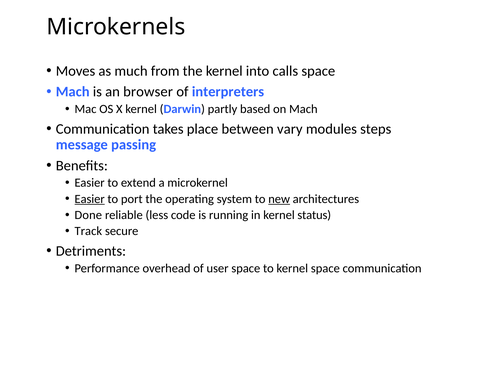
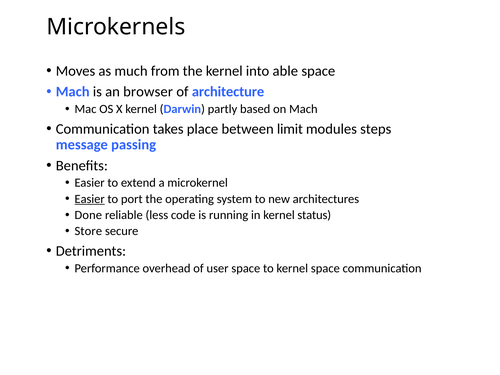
calls: calls -> able (285, 71)
interpreters: interpreters -> architecture (228, 92)
vary: vary -> limit (290, 129)
new underline: present -> none (279, 199)
Track: Track -> Store (88, 231)
